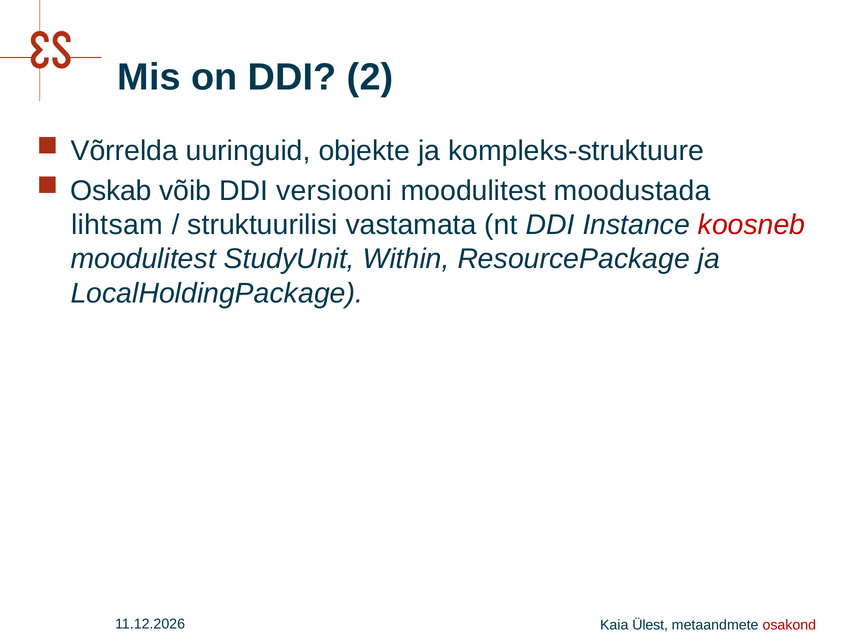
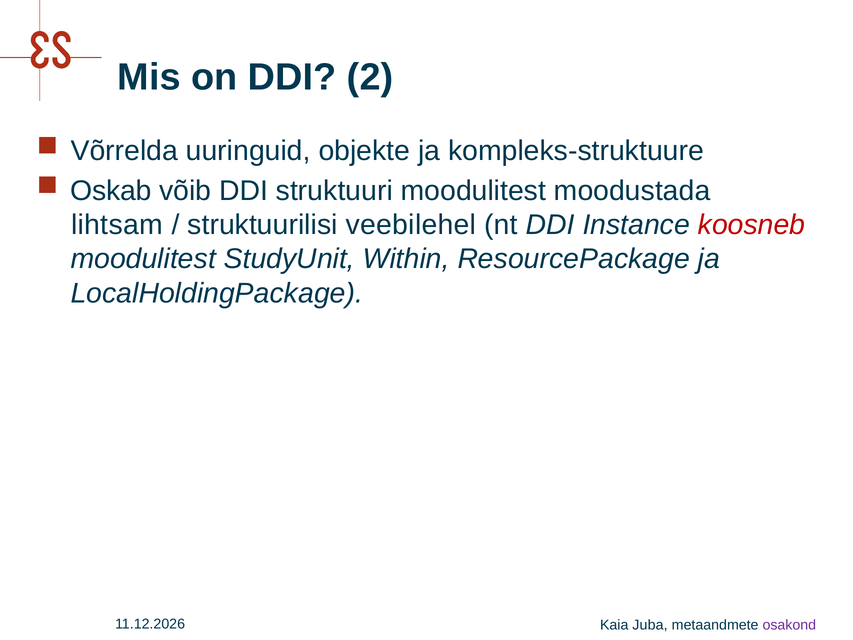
versiooni: versiooni -> struktuuri (334, 191)
vastamata: vastamata -> veebilehel (411, 225)
Ülest: Ülest -> Juba (650, 625)
osakond colour: red -> purple (789, 625)
